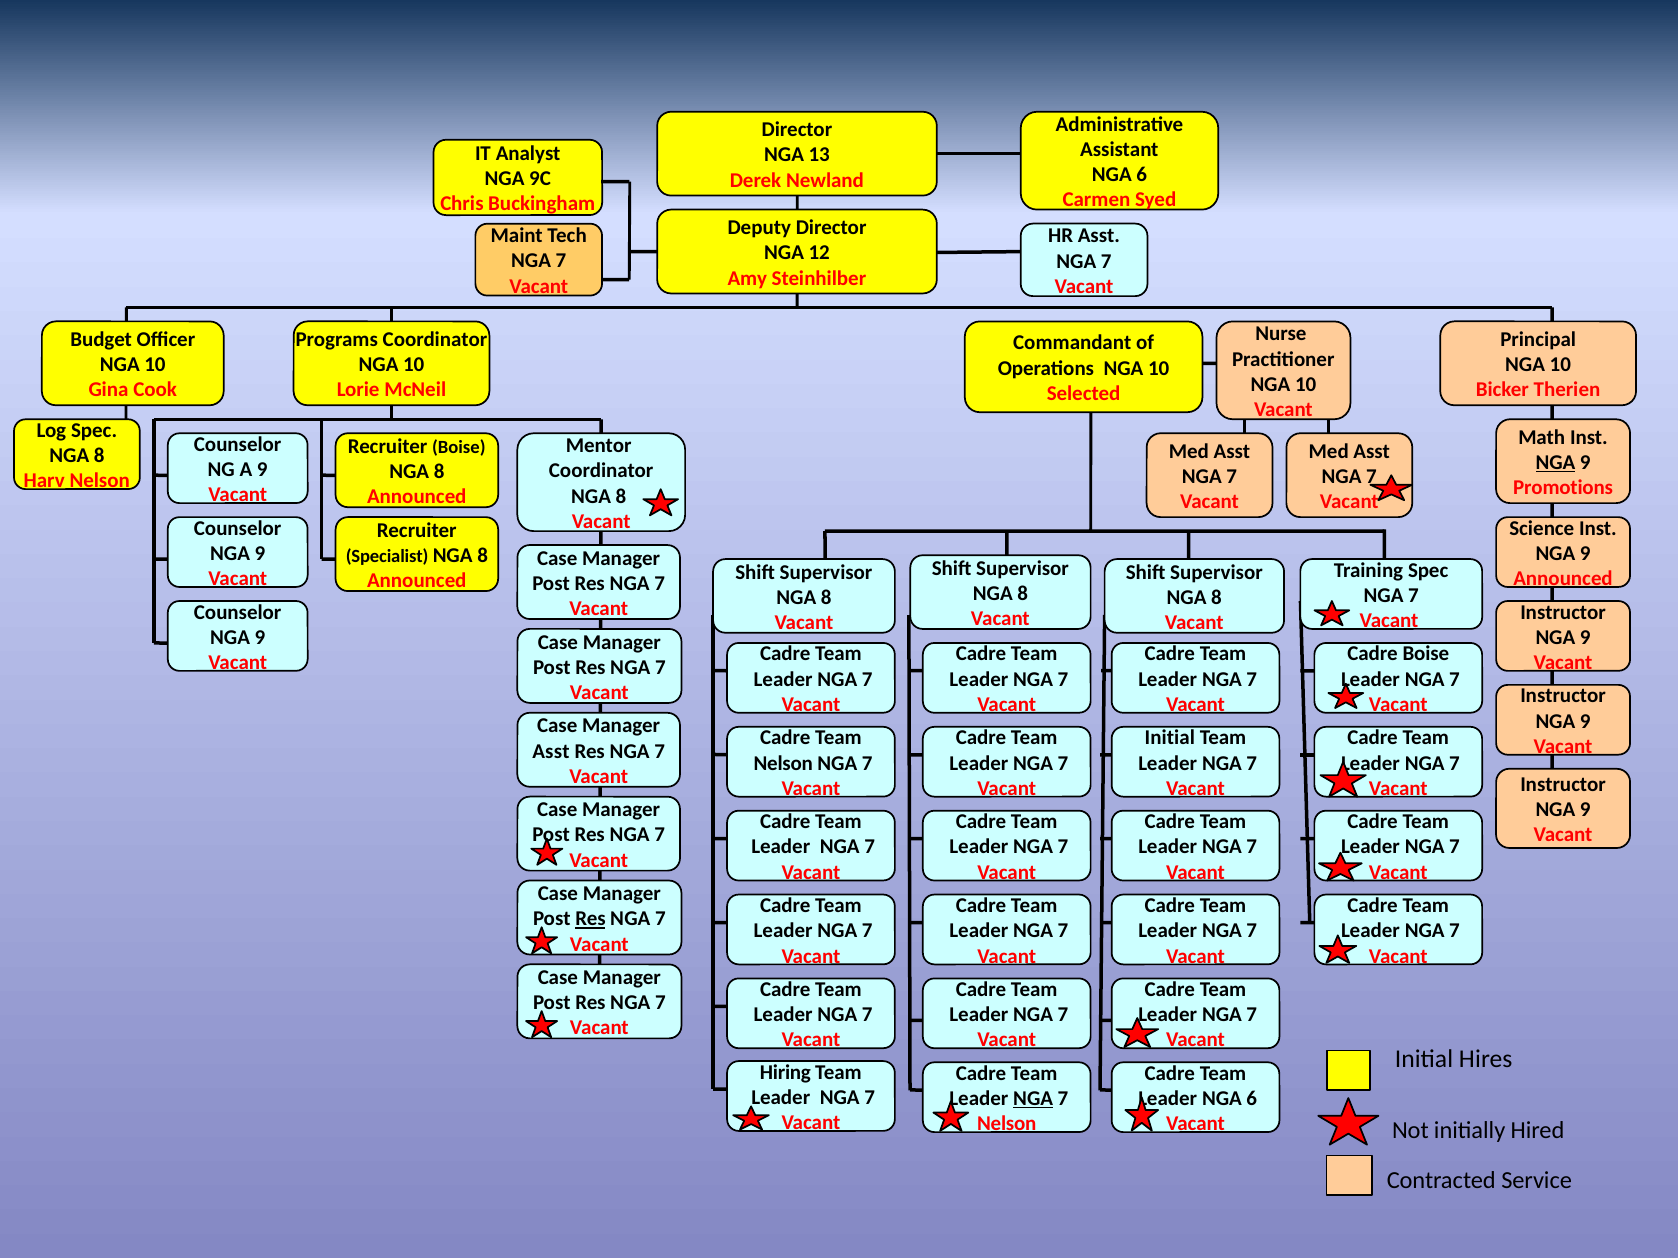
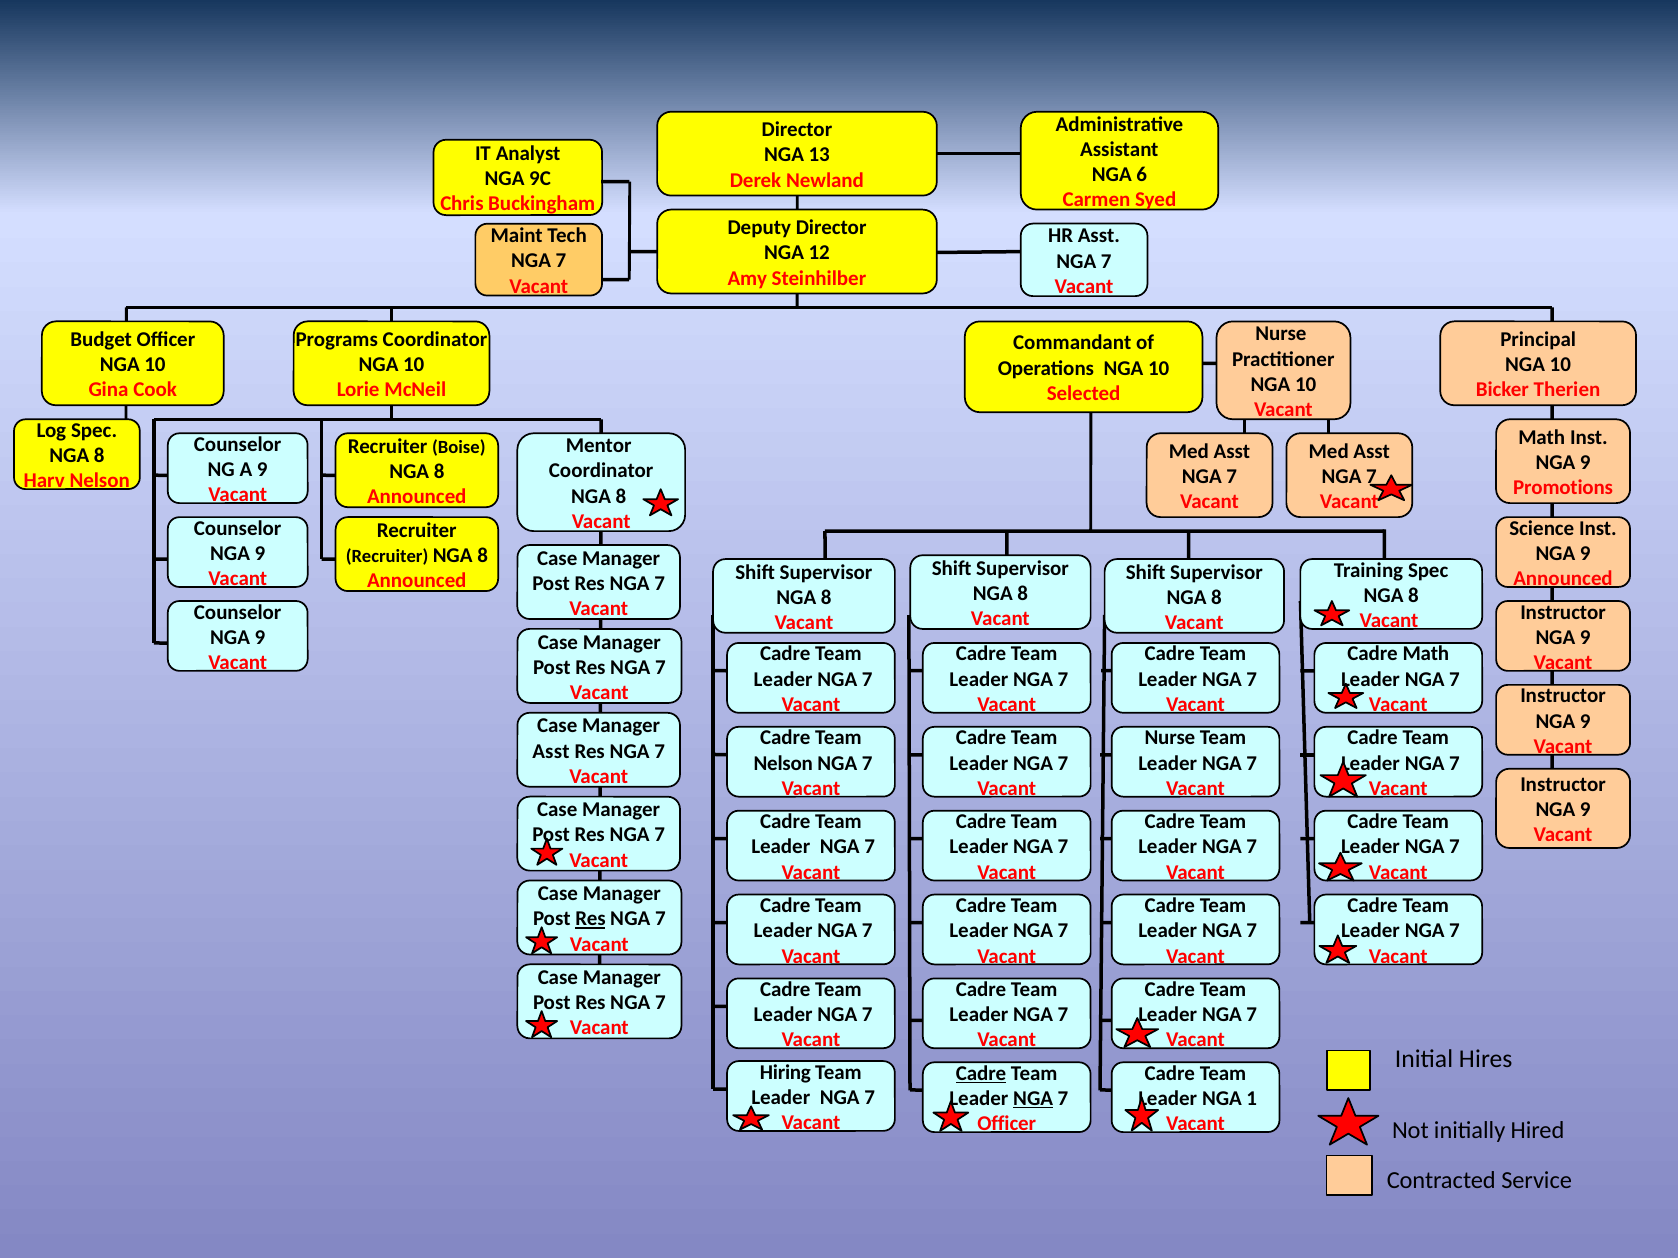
NGA underline: present -> none (1555, 463)
Specialist: Specialist -> Recruiter (387, 557)
7: 7 -> 8 (1413, 596)
Cadre Boise: Boise -> Math (1426, 654)
Initial: Initial -> Nurse (1170, 738)
Cadre underline: none -> present (981, 1074)
6: 6 -> 1 (1252, 1099)
Nelson: Nelson -> Officer (1007, 1124)
